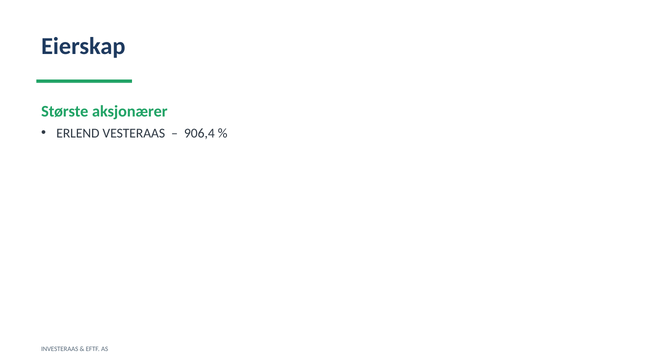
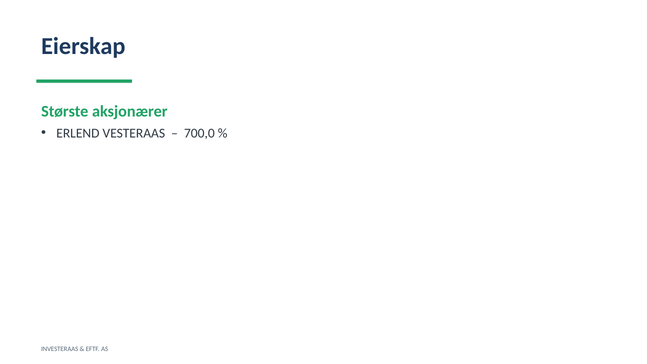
906,4: 906,4 -> 700,0 (199, 133)
